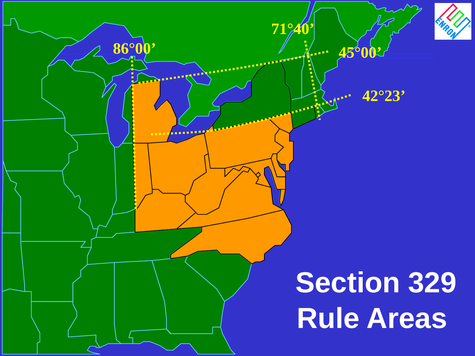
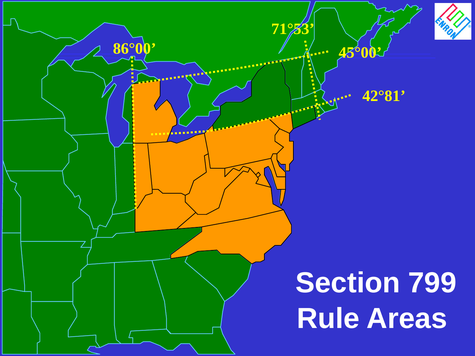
71°40: 71°40 -> 71°53 (293, 29)
42°23: 42°23 -> 42°81 (384, 96)
329: 329 -> 799 (432, 283)
